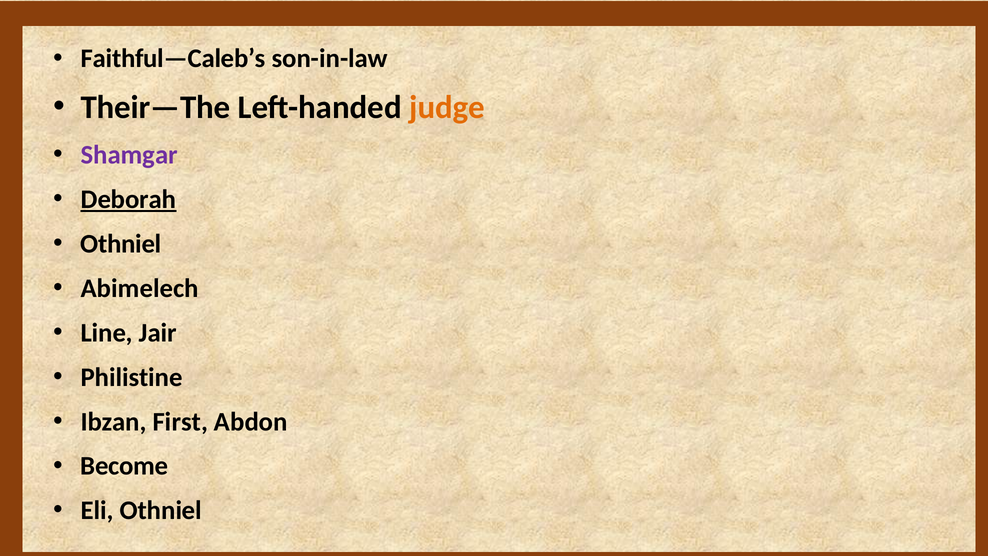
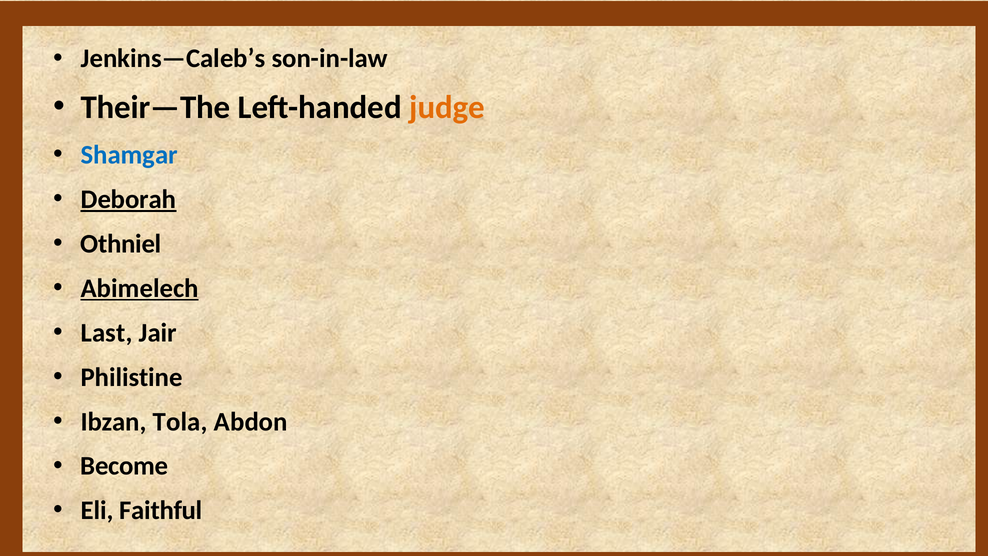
Faithful—Caleb’s: Faithful—Caleb’s -> Jenkins—Caleb’s (173, 59)
Shamgar colour: purple -> blue (129, 155)
Abimelech underline: none -> present (140, 288)
Line: Line -> Last (107, 333)
First: First -> Tola (180, 422)
Eli Othniel: Othniel -> Faithful (161, 510)
